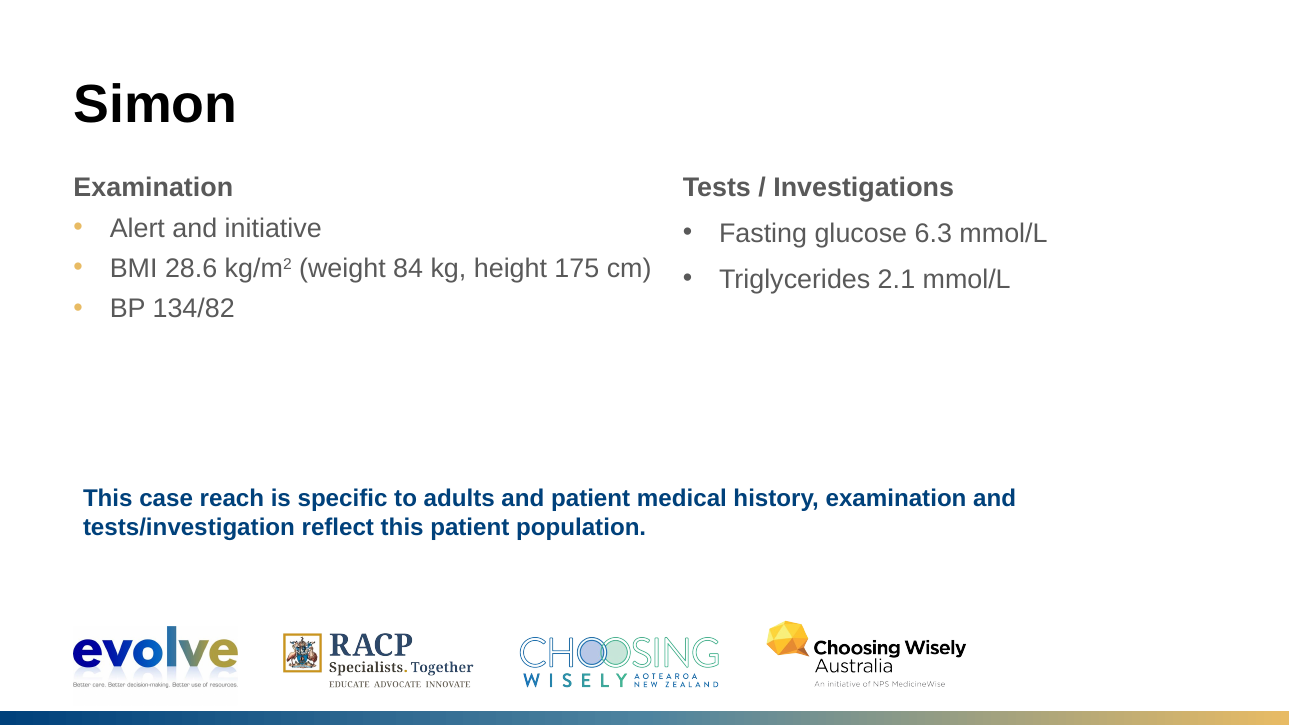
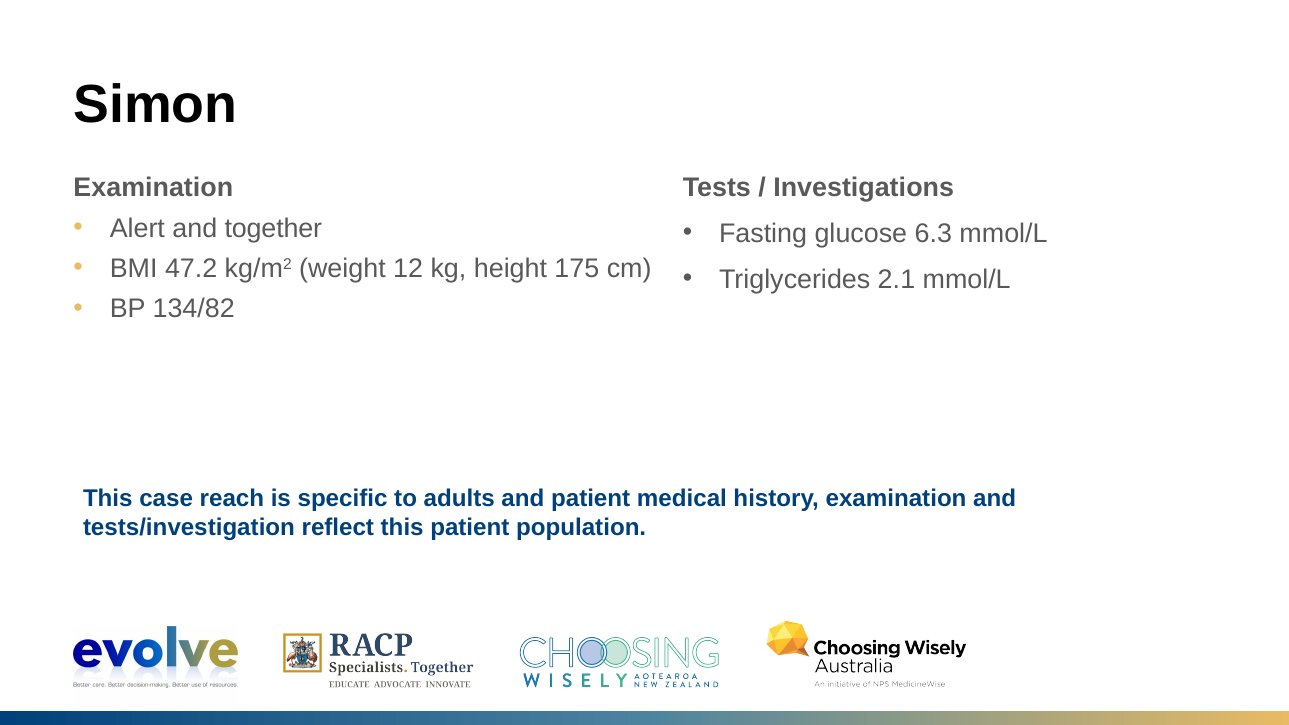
initiative: initiative -> together (273, 228)
28.6: 28.6 -> 47.2 (191, 269)
84: 84 -> 12 (408, 269)
